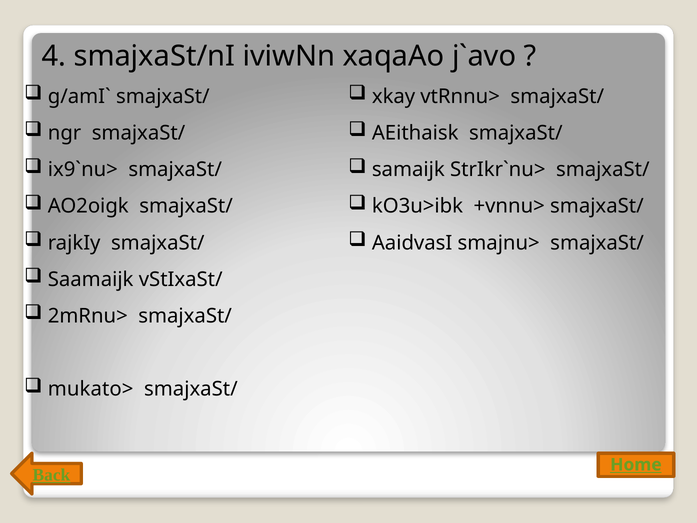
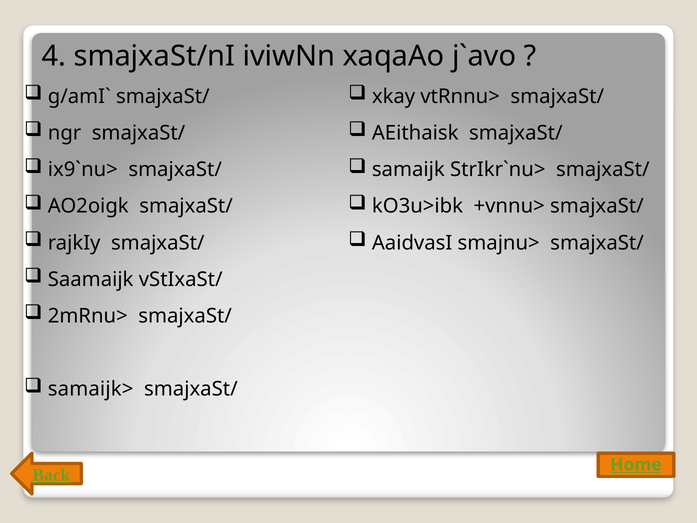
mukato>: mukato> -> samaijk> (91, 389)
